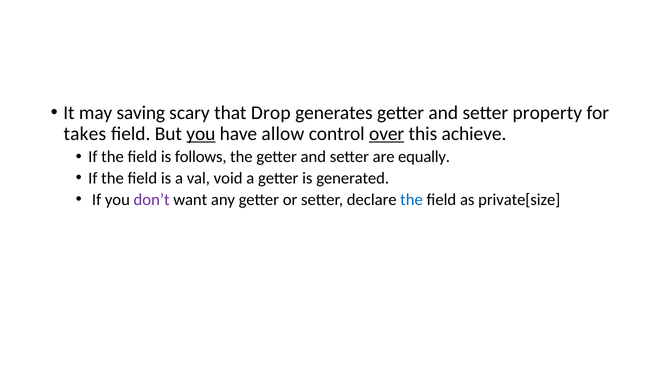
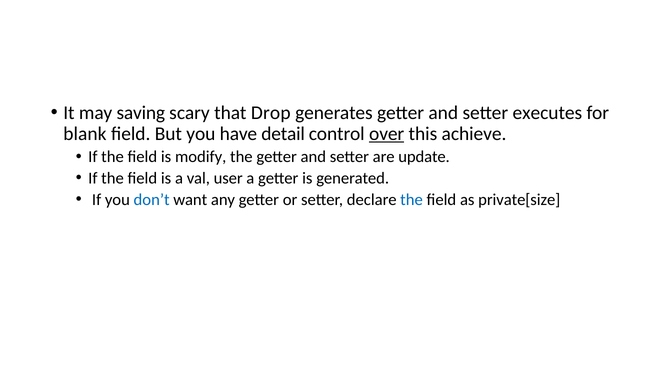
property: property -> executes (547, 113)
takes: takes -> blank (85, 134)
you underline: present -> none (201, 134)
allow: allow -> detail (283, 134)
follows: follows -> modify (201, 157)
equally: equally -> update (424, 157)
void: void -> user (228, 178)
don’t colour: purple -> blue (152, 199)
